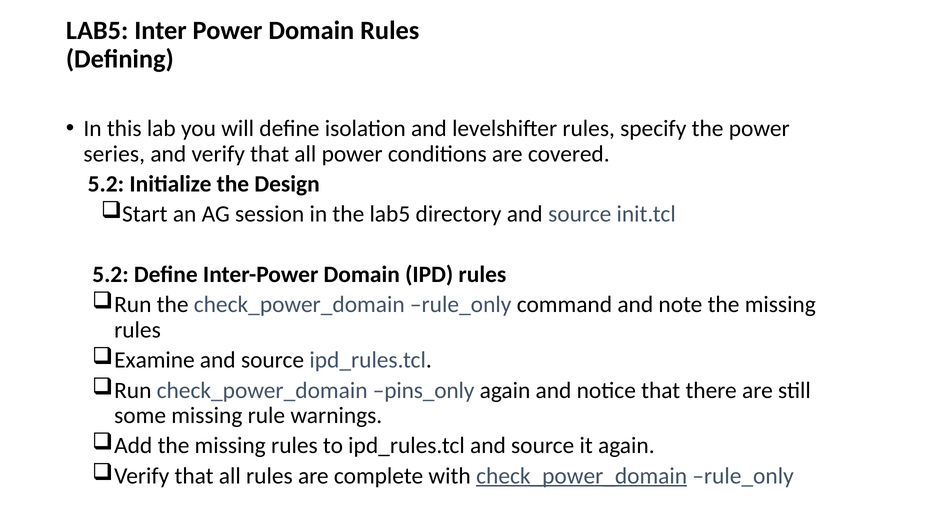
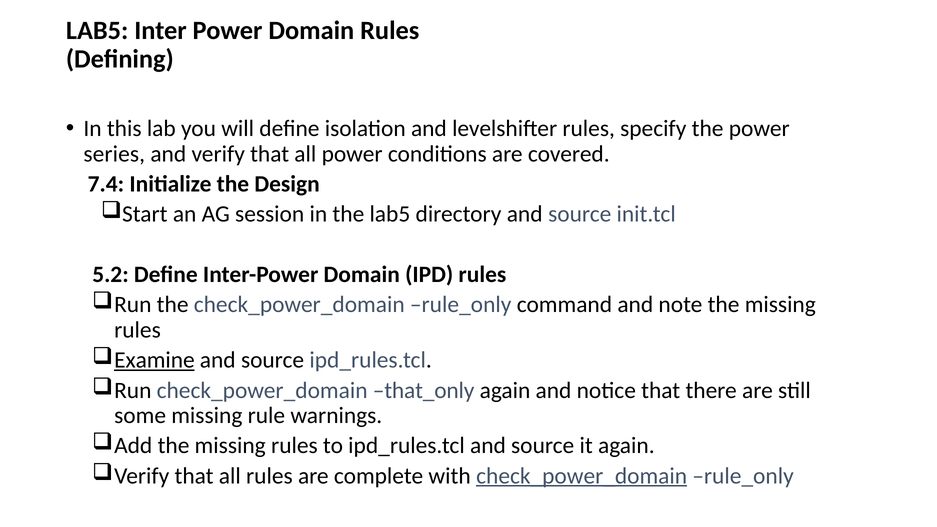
5.2: 5.2 -> 7.4 (106, 184)
Examine underline: none -> present (154, 360)
pins_only: pins_only -> that_only (424, 390)
